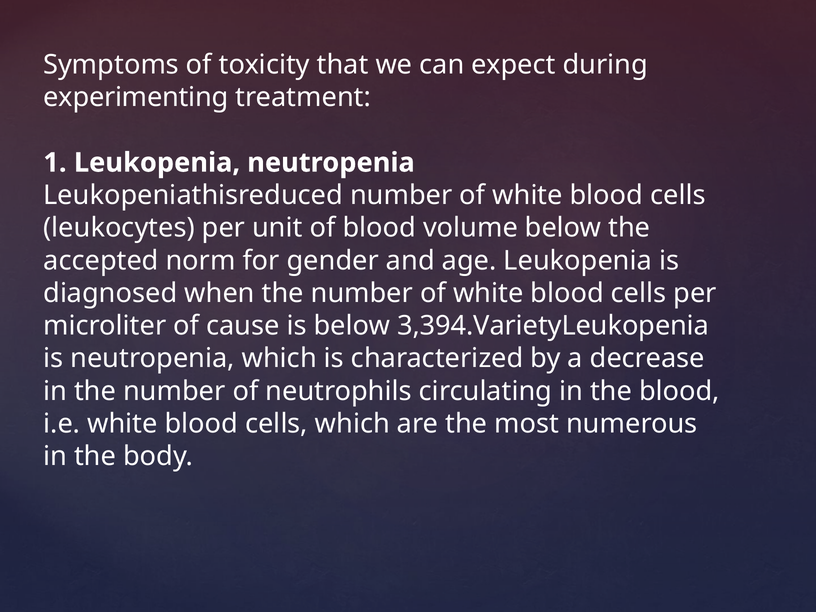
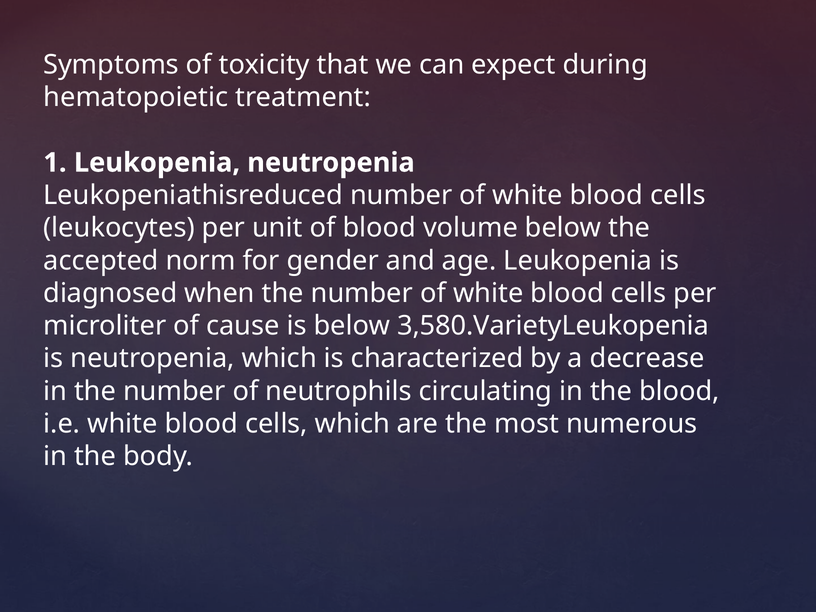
experimenting: experimenting -> hematopoietic (136, 97)
3,394.VarietyLeukopenia: 3,394.VarietyLeukopenia -> 3,580.VarietyLeukopenia (553, 326)
